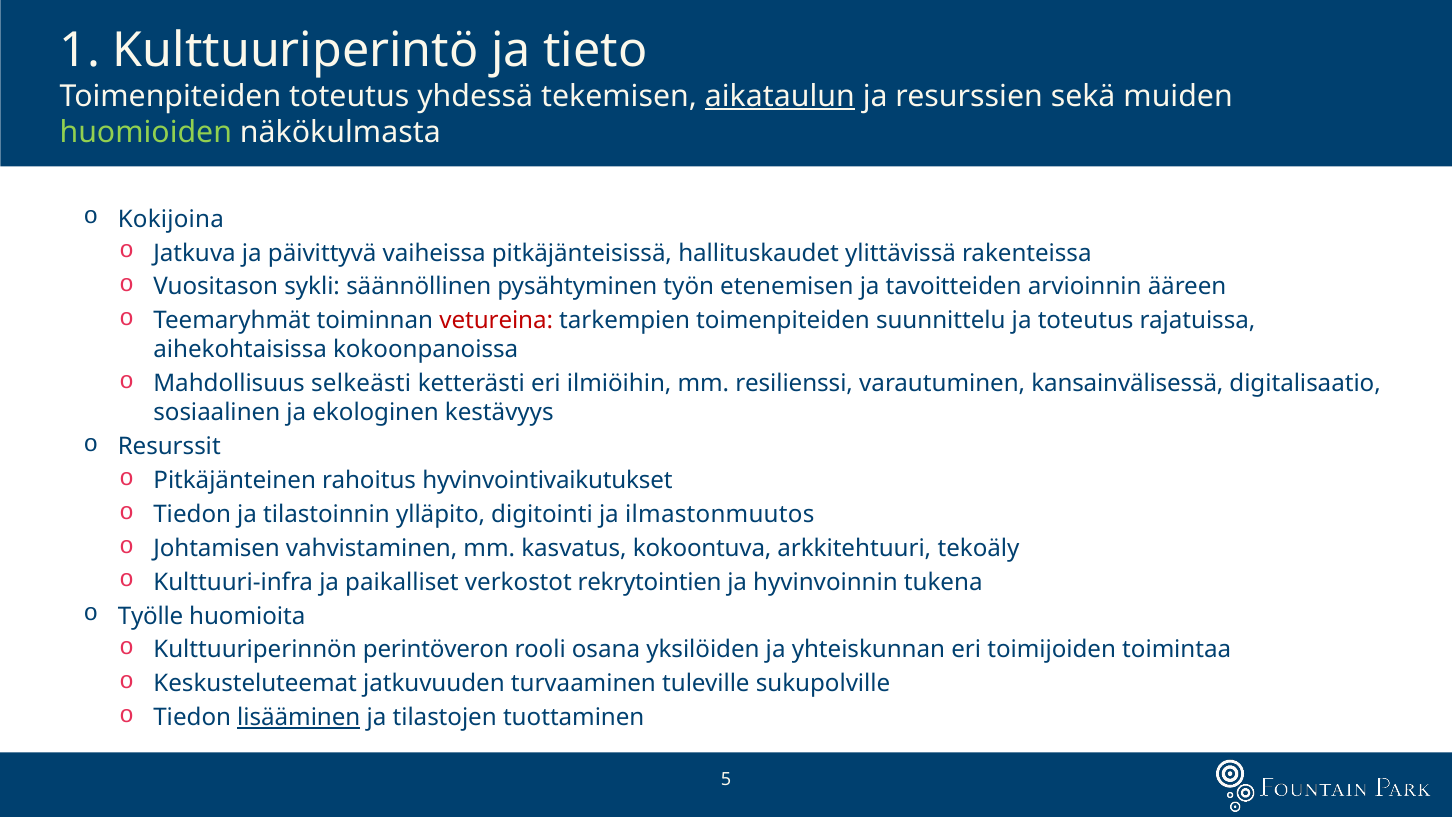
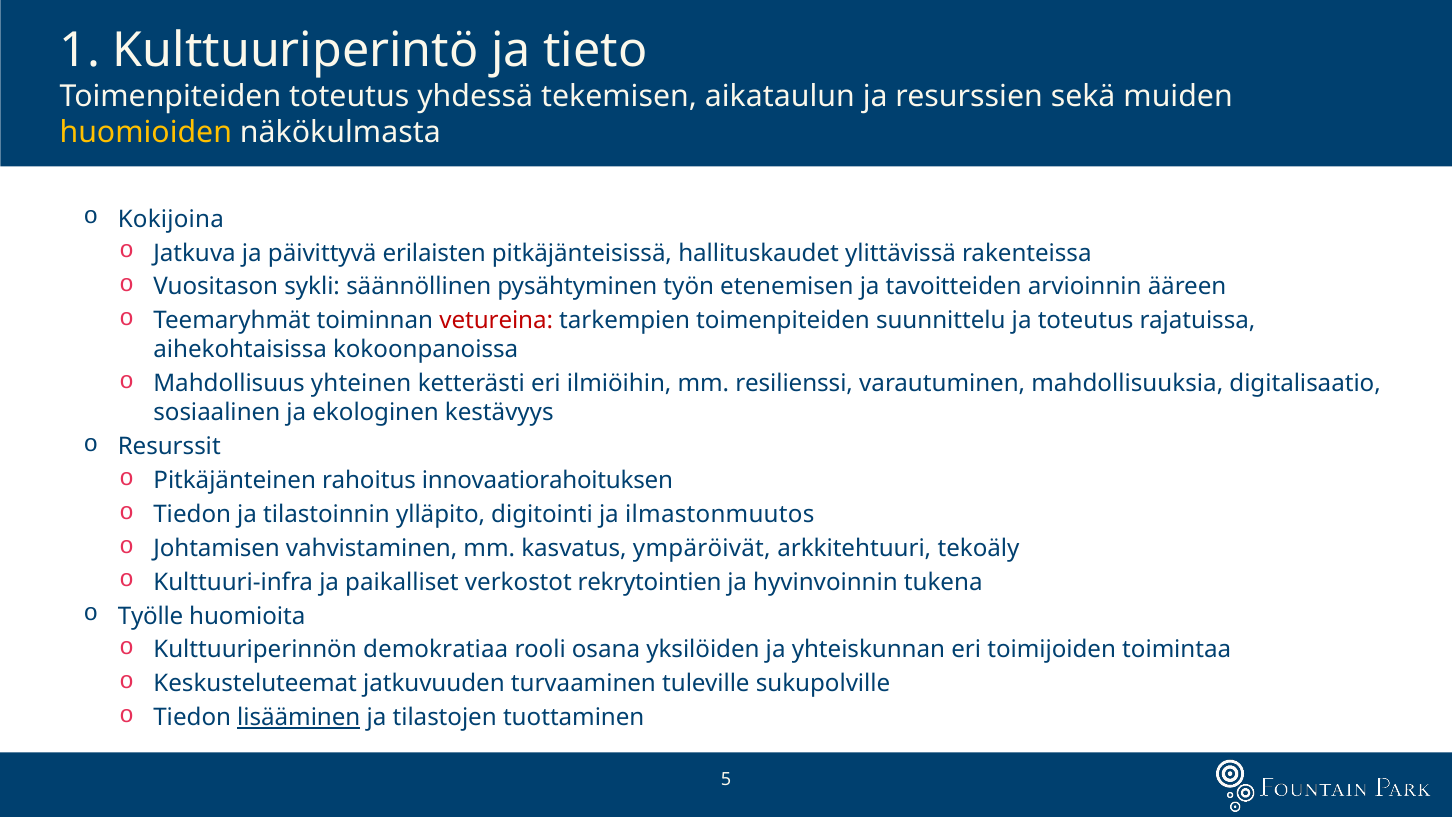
aikataulun underline: present -> none (780, 96)
huomioiden colour: light green -> yellow (146, 133)
vaiheissa: vaiheissa -> erilaisten (434, 253)
selkeästi: selkeästi -> yhteinen (361, 384)
kansainvälisessä: kansainvälisessä -> mahdollisuuksia (1127, 384)
hyvinvointivaikutukset: hyvinvointivaikutukset -> innovaatiorahoituksen (547, 480)
kokoontuva: kokoontuva -> ympäröivät (702, 548)
perintöveron: perintöveron -> demokratiaa (436, 650)
